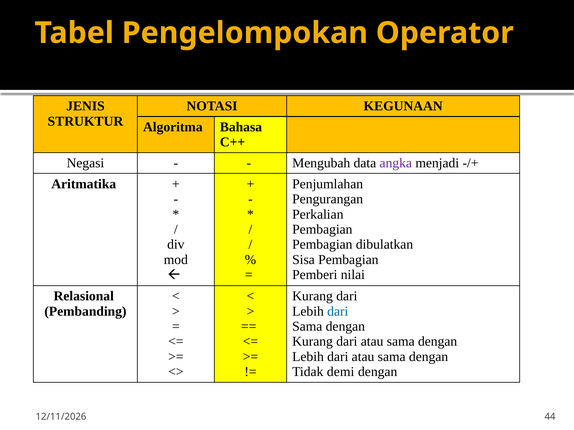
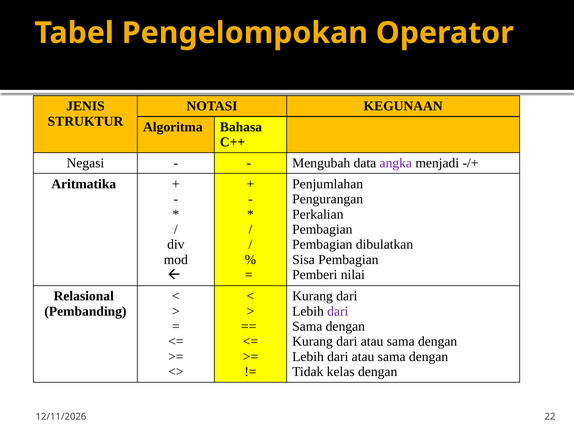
dari colour: blue -> purple (338, 312)
demi: demi -> kelas (341, 372)
44: 44 -> 22 (550, 417)
